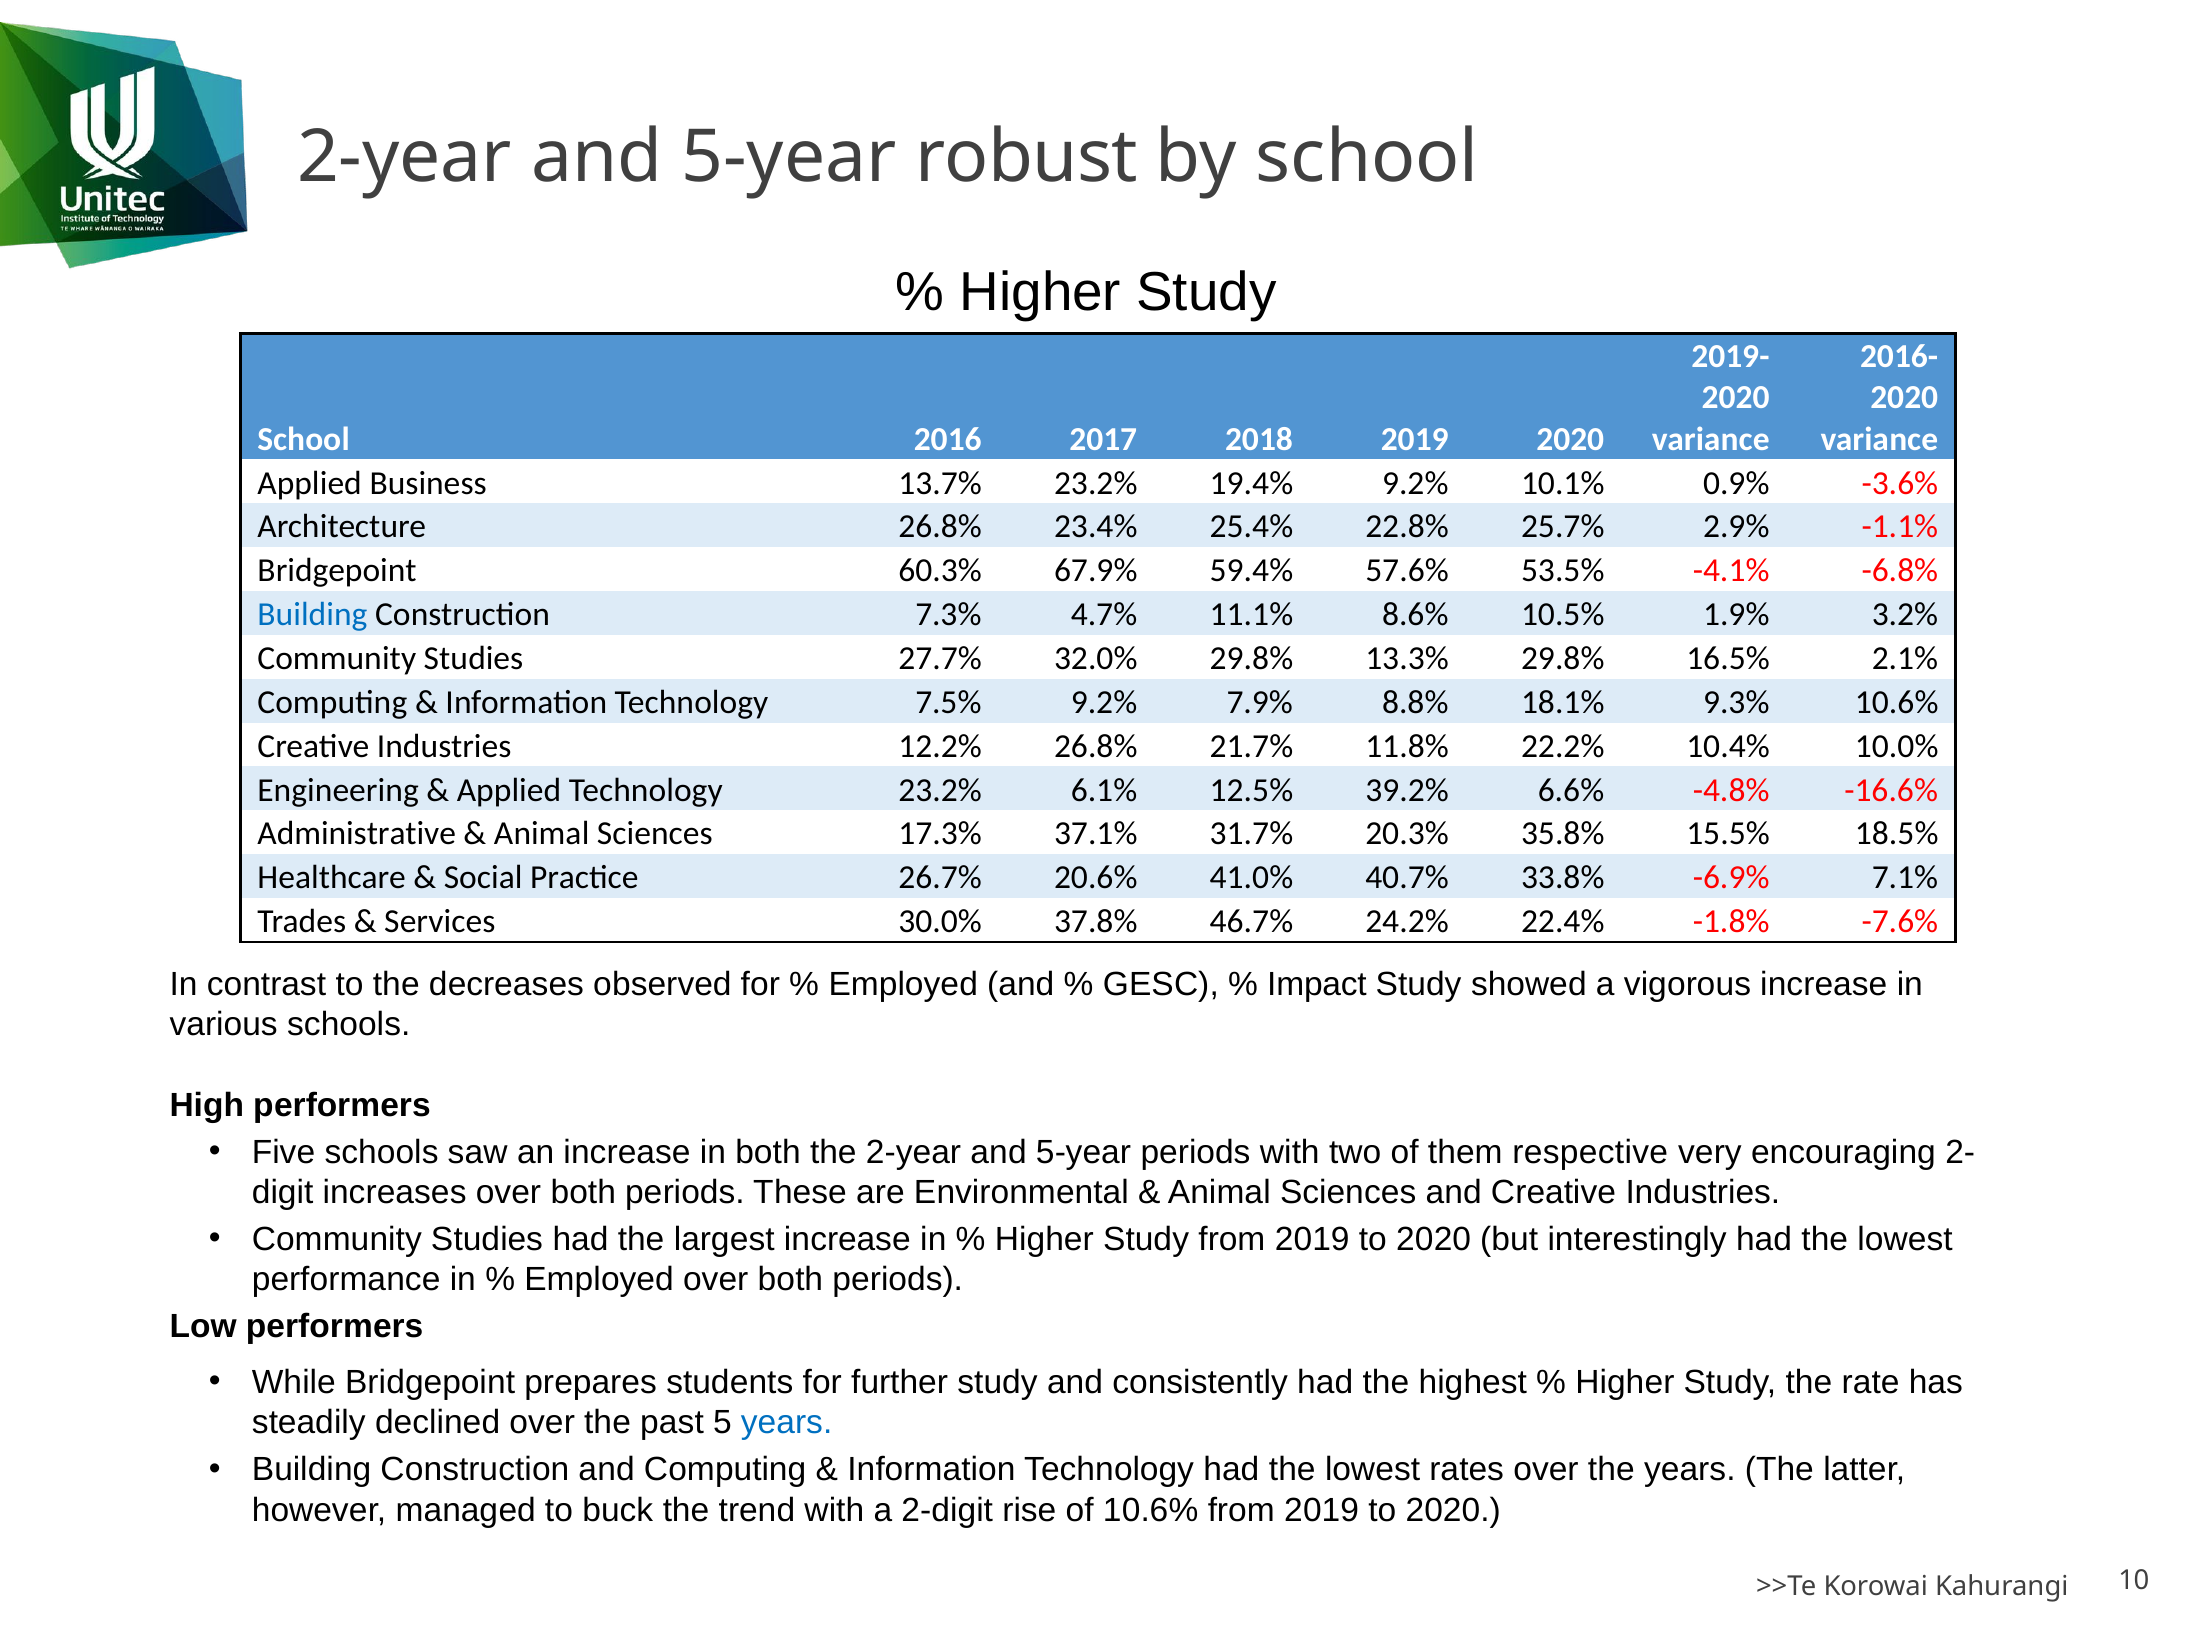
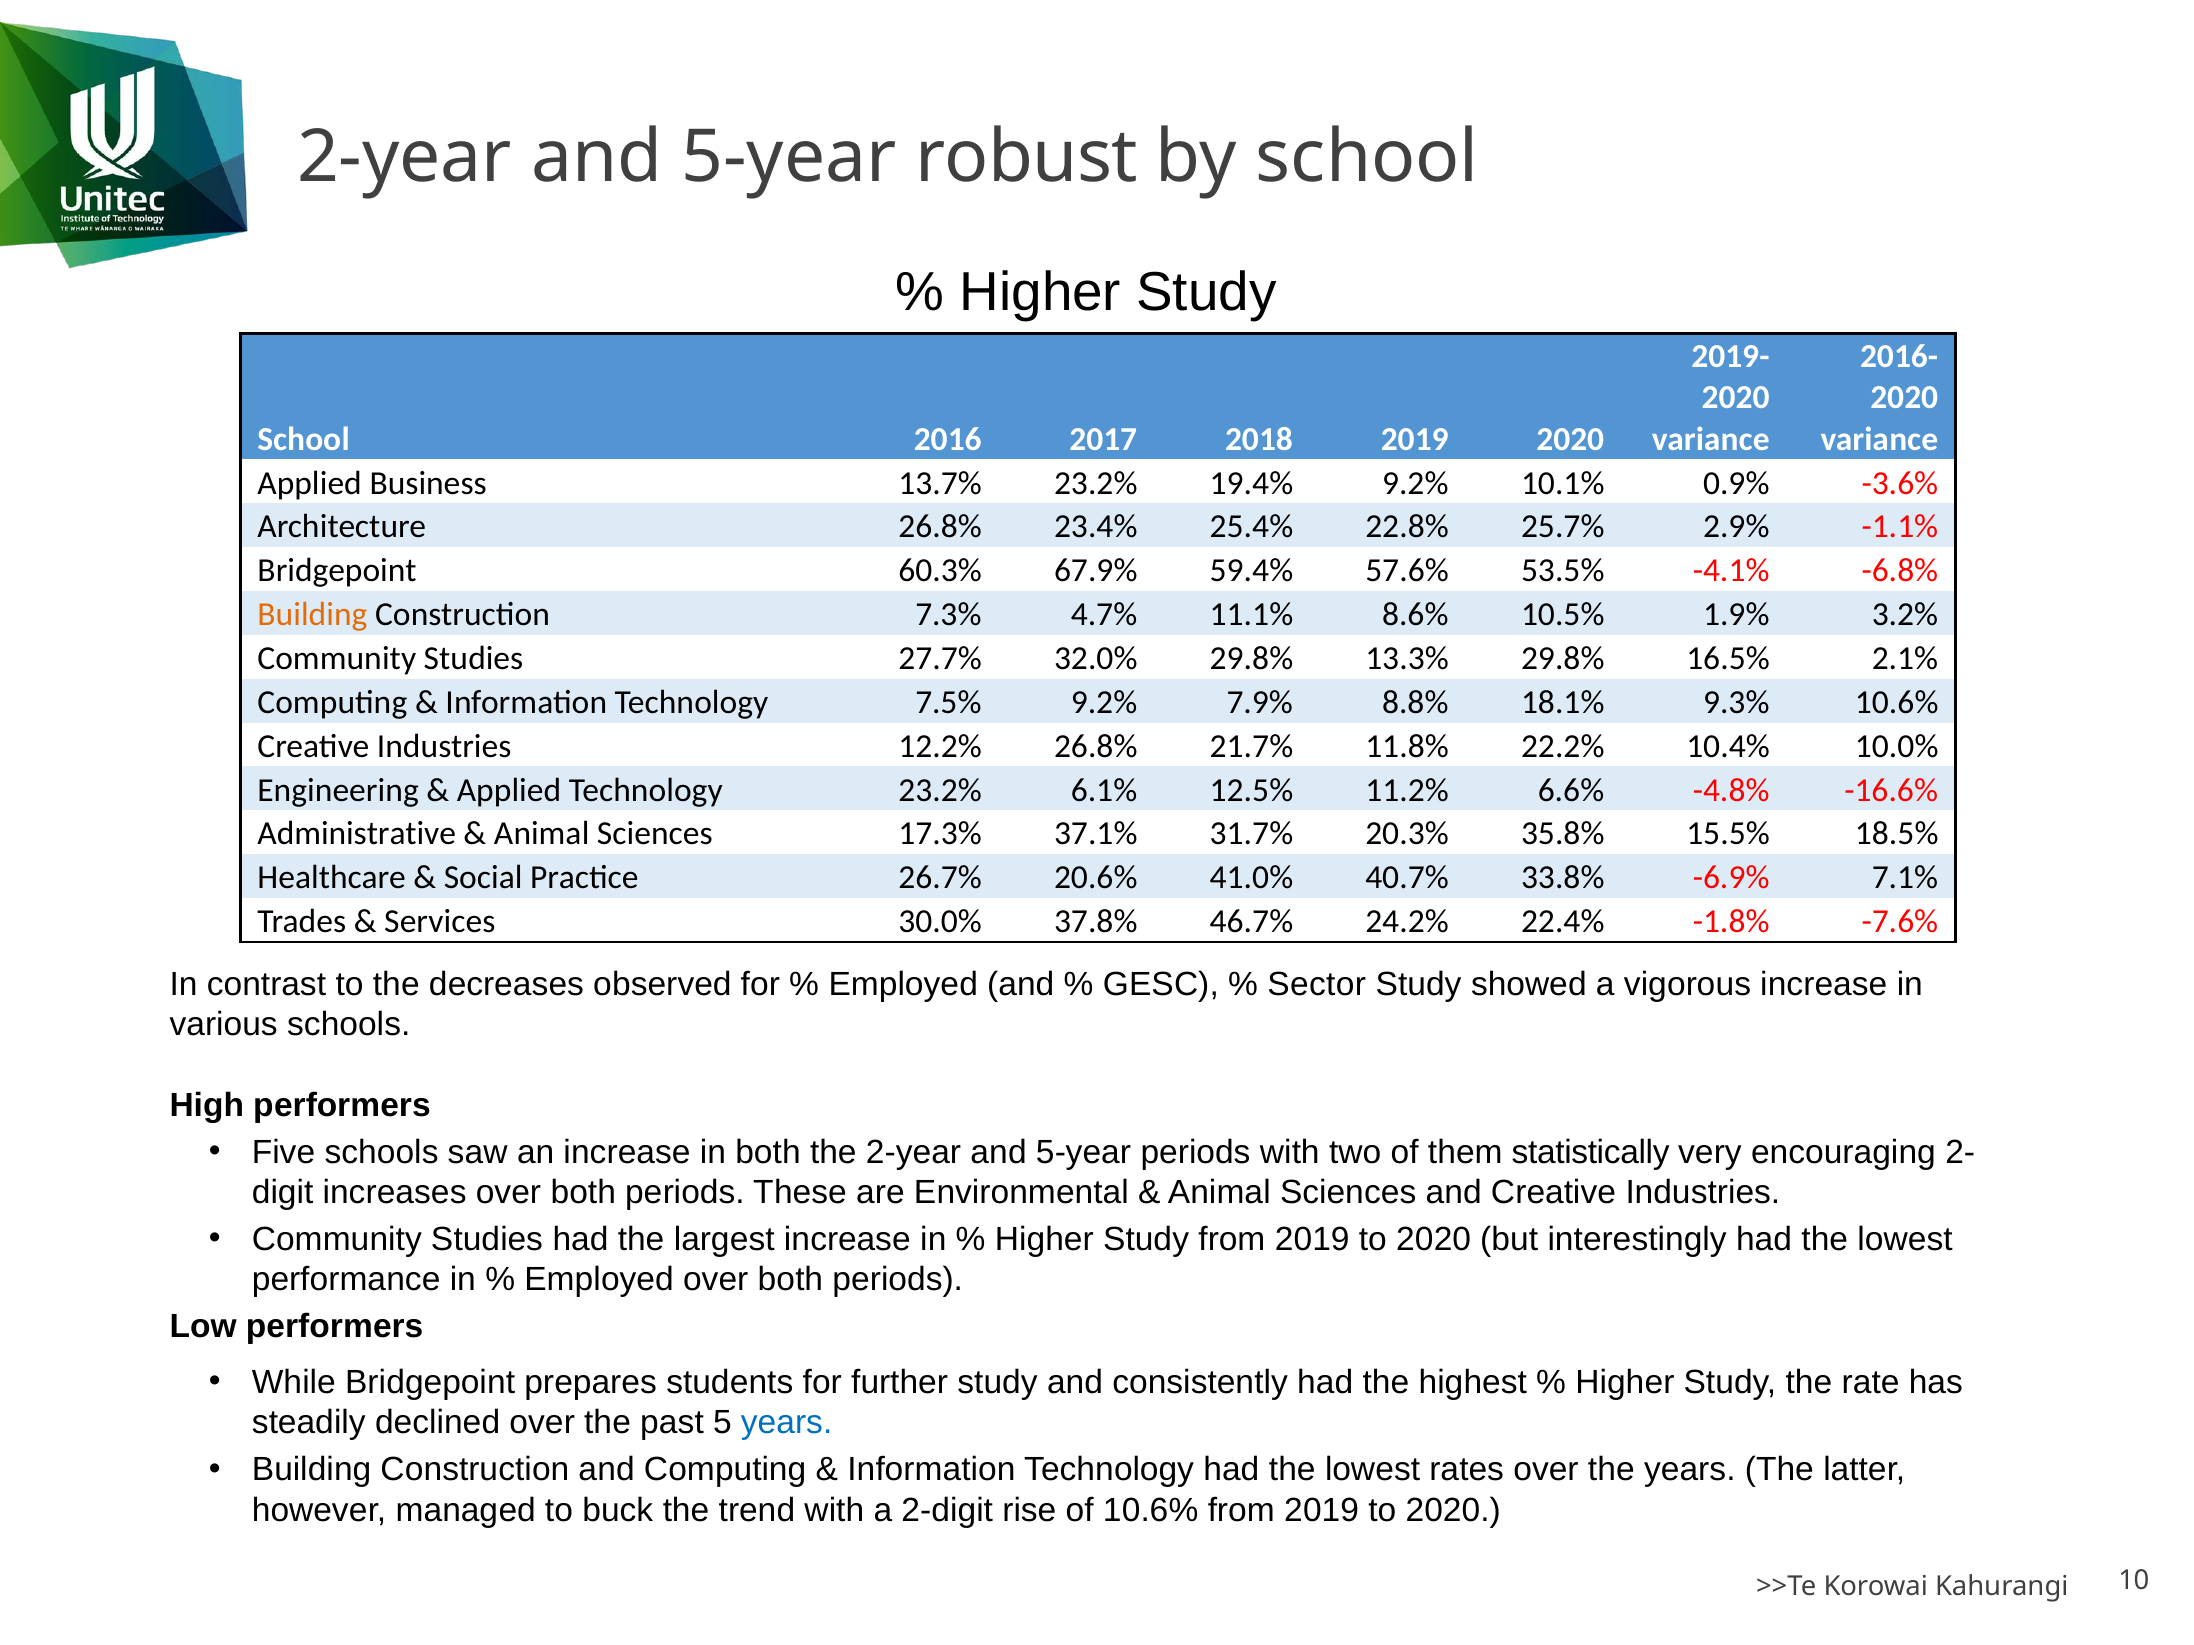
Building colour: blue -> orange (312, 615)
39.2%: 39.2% -> 11.2% (1407, 790)
Impact: Impact -> Sector (1317, 985)
respective: respective -> statistically (1591, 1152)
